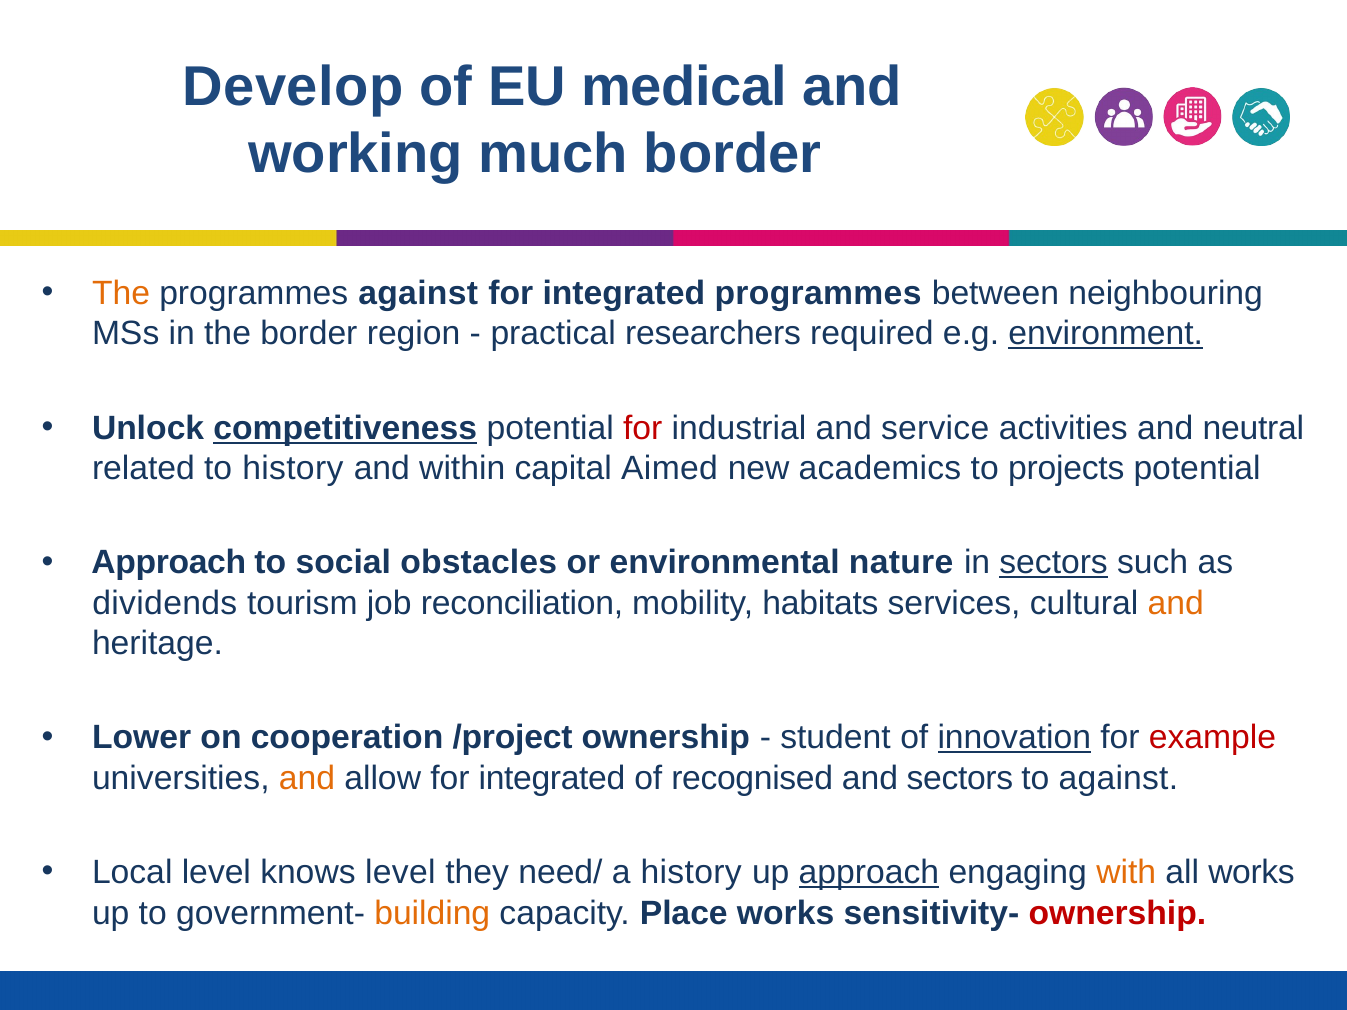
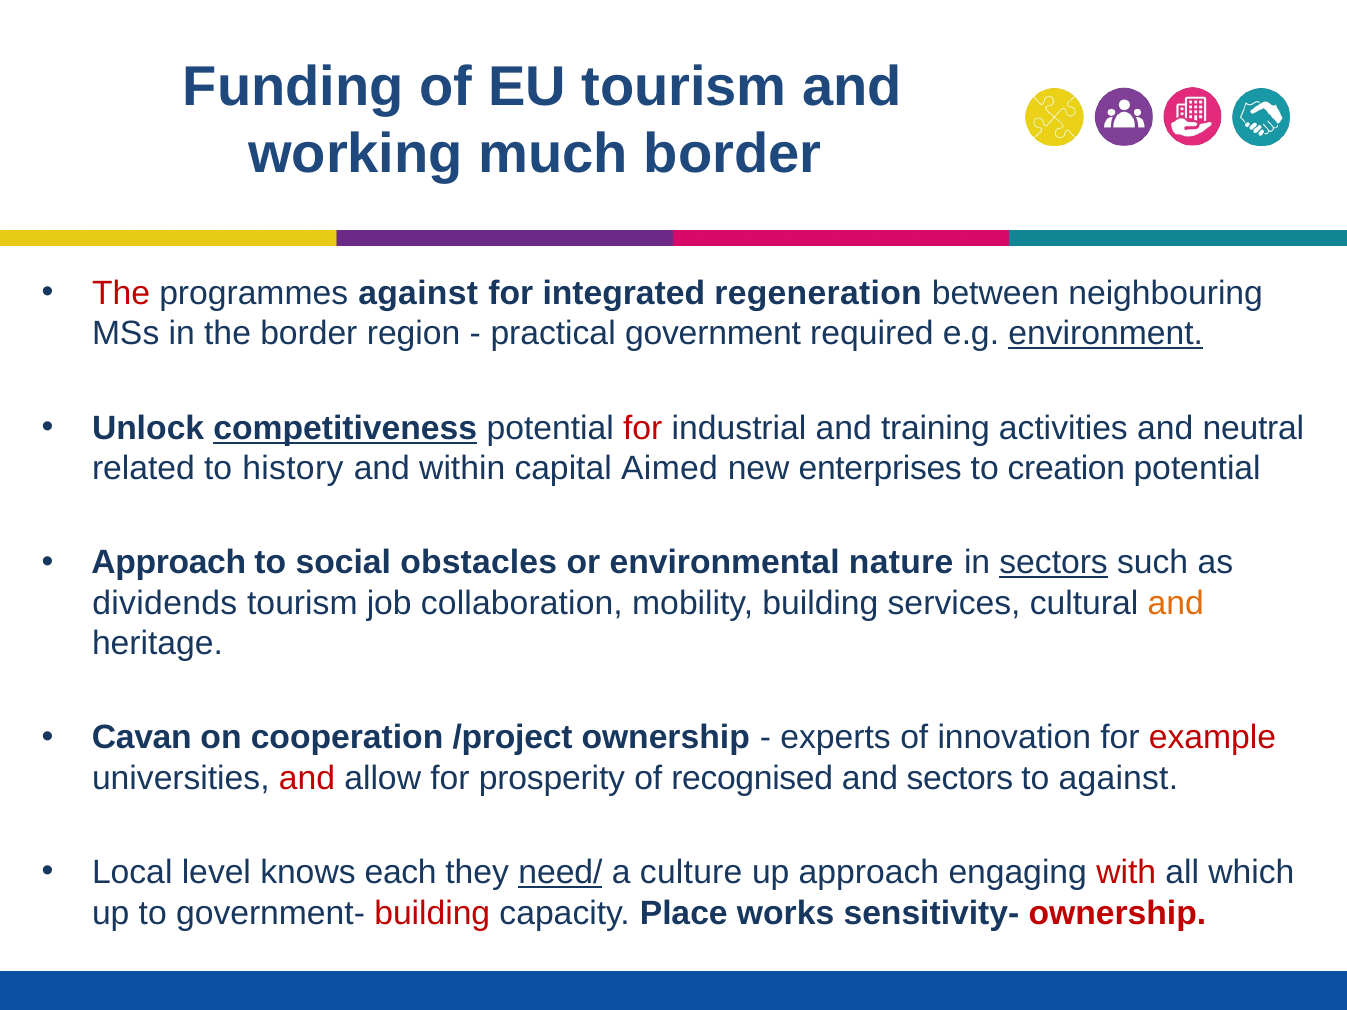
Develop: Develop -> Funding (293, 87)
EU medical: medical -> tourism (684, 87)
The colour: orange -> red (121, 294)
integrated programmes: programmes -> regeneration (818, 294)
researchers: researchers -> government (713, 334)
service: service -> training (935, 428)
academics: academics -> enterprises (880, 469)
projects: projects -> creation (1066, 469)
reconciliation: reconciliation -> collaboration (522, 603)
mobility habitats: habitats -> building (820, 603)
Lower: Lower -> Cavan (142, 738)
student: student -> experts (835, 738)
innovation underline: present -> none (1014, 738)
and colour: orange -> red (307, 778)
allow for integrated: integrated -> prosperity (552, 778)
knows level: level -> each (401, 873)
need/ underline: none -> present (560, 873)
a history: history -> culture (691, 873)
approach underline: present -> none (869, 873)
with colour: orange -> red (1126, 873)
all works: works -> which (1251, 873)
building colour: orange -> red (432, 913)
